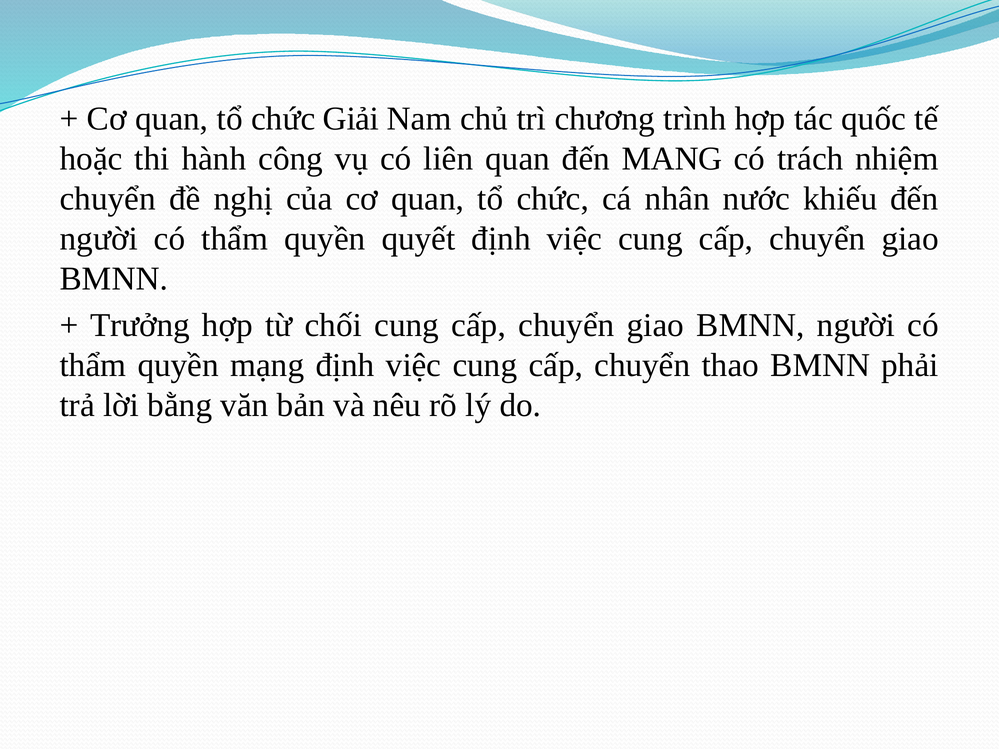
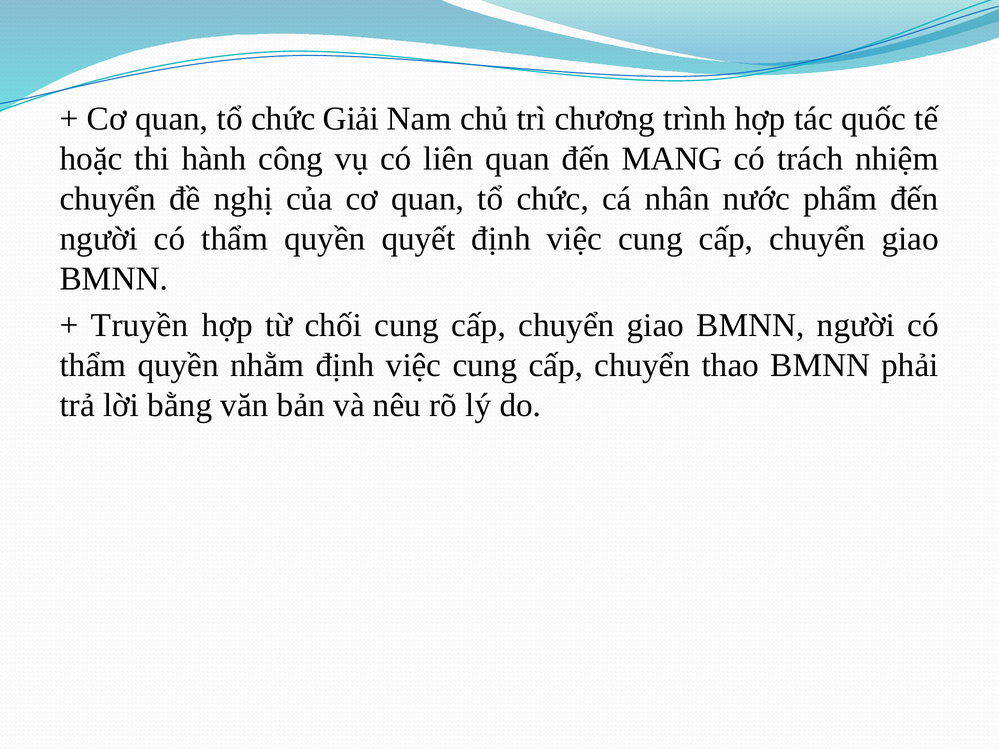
khiếu: khiếu -> phẩm (840, 199)
Trưởng: Trưởng -> Truyền (140, 325)
mạng: mạng -> nhằm (267, 365)
